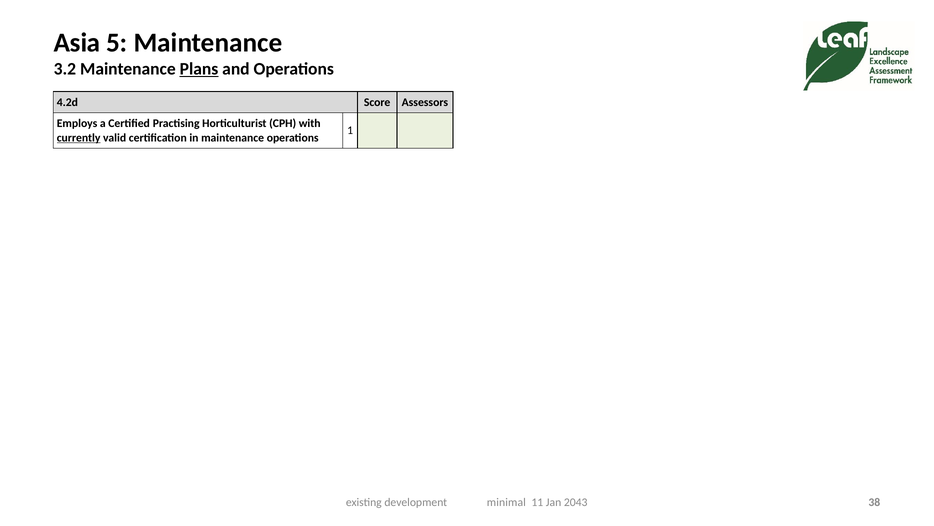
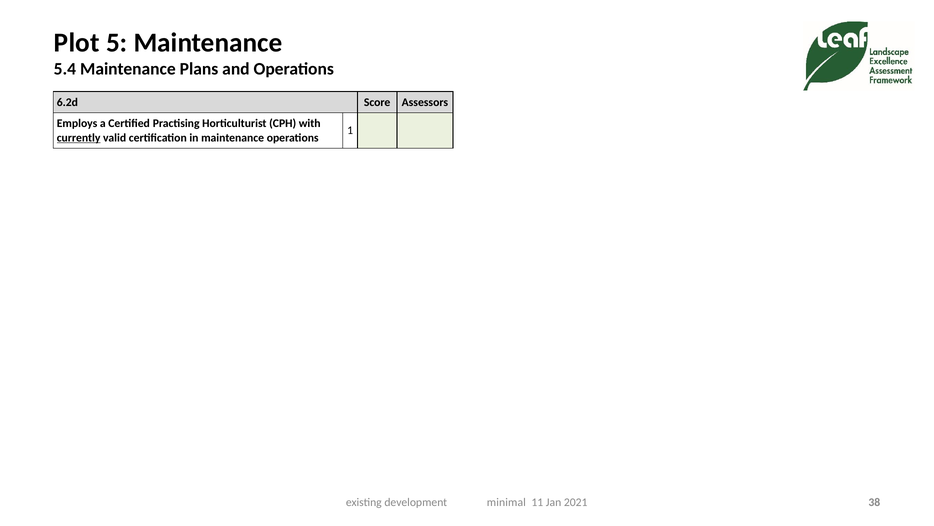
Asia: Asia -> Plot (77, 43)
3.2: 3.2 -> 5.4 (65, 69)
Plans underline: present -> none (199, 69)
4.2d: 4.2d -> 6.2d (67, 102)
2043: 2043 -> 2021 (576, 502)
